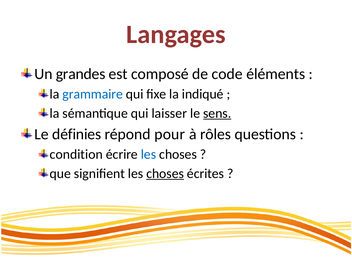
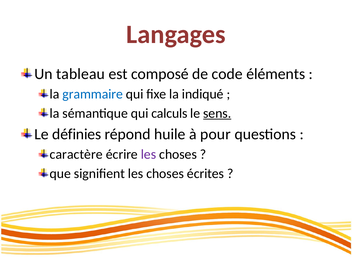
grandes: grandes -> tableau (80, 74)
laisser: laisser -> calculs (169, 113)
pour: pour -> huile (170, 134)
rôles: rôles -> pour (215, 134)
condition: condition -> caractère (76, 154)
les colour: blue -> purple (149, 154)
choses underline: present -> none (165, 174)
